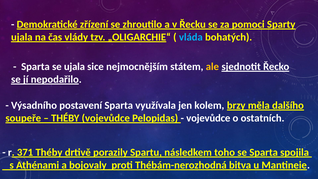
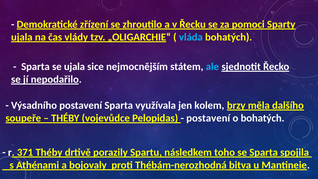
ale colour: yellow -> light blue (212, 67)
vojevůdce: vojevůdce -> postavení (208, 118)
o ostatních: ostatních -> bohatých (263, 118)
